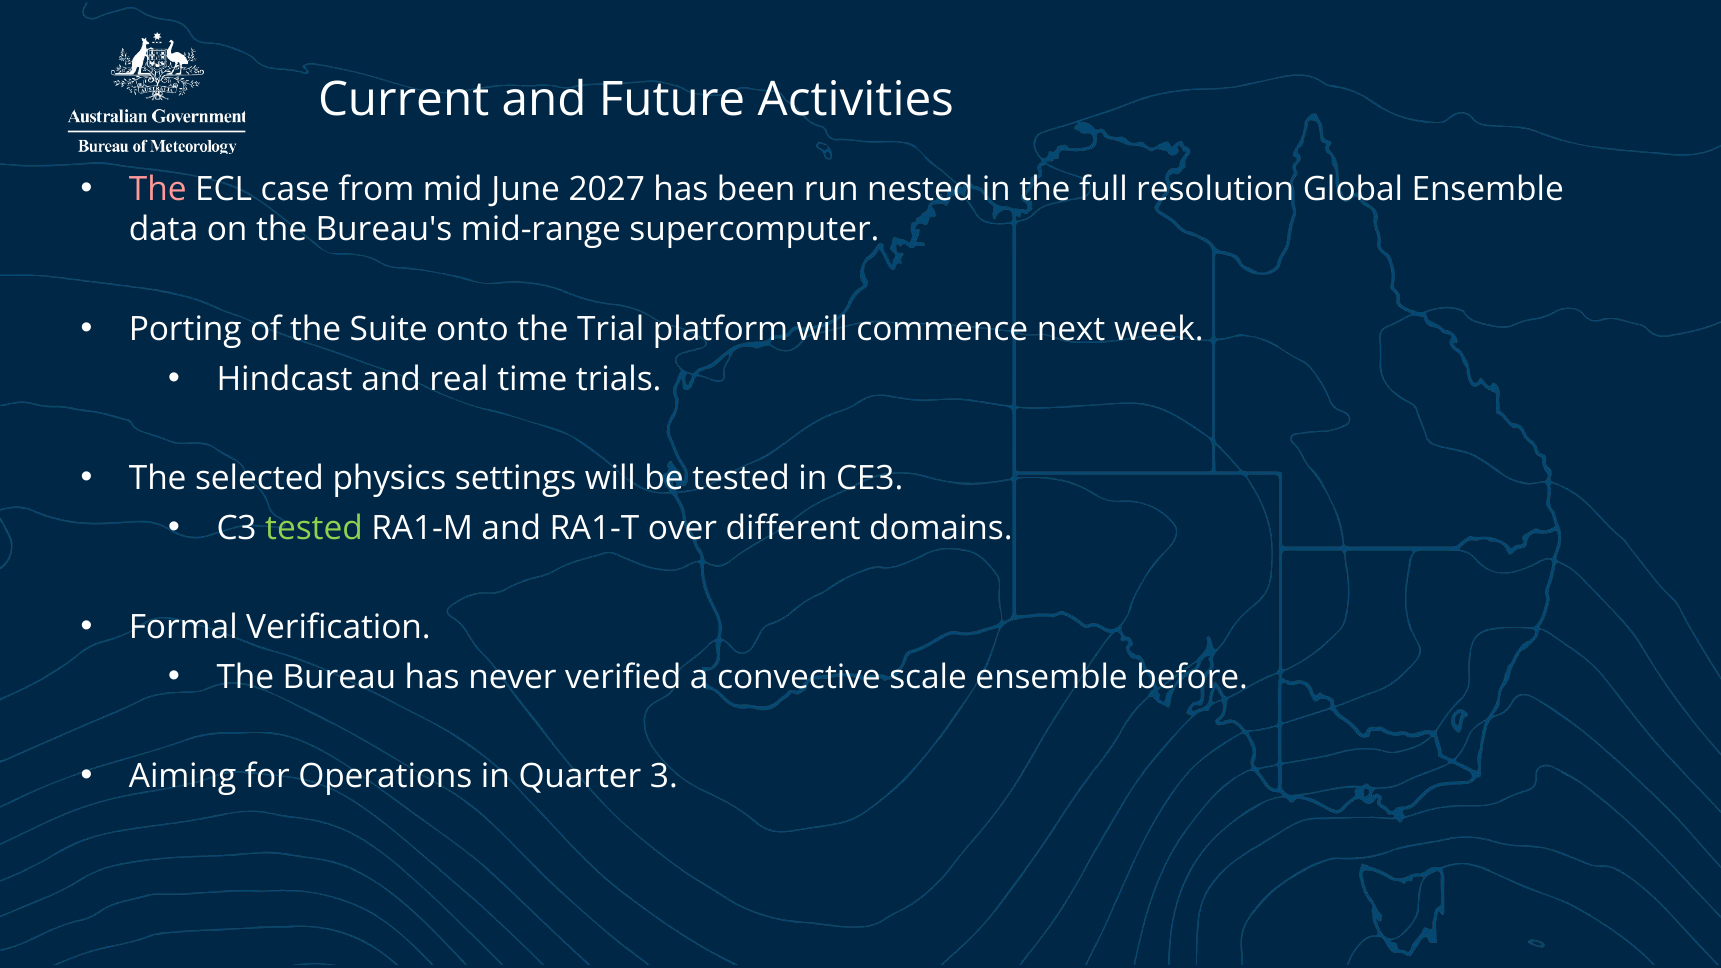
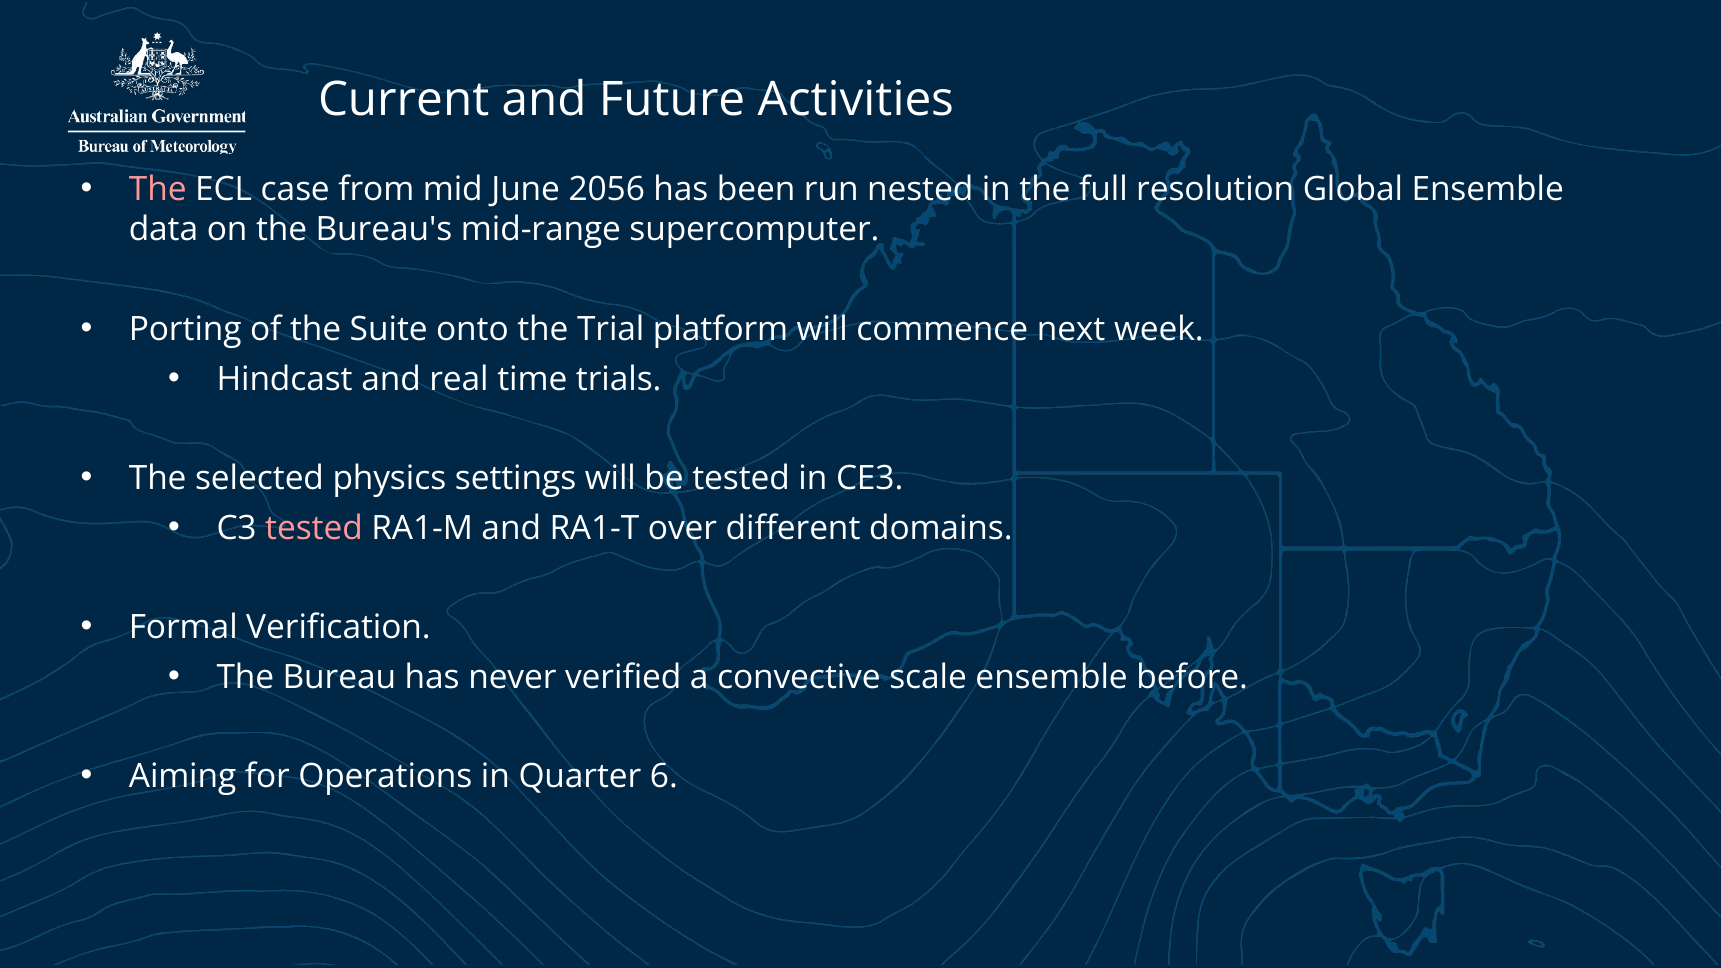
2027: 2027 -> 2056 (607, 190)
tested colour: light green -> pink (314, 528)
3: 3 -> 6 (664, 777)
